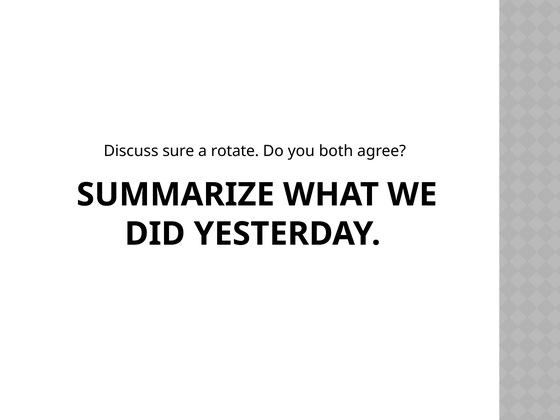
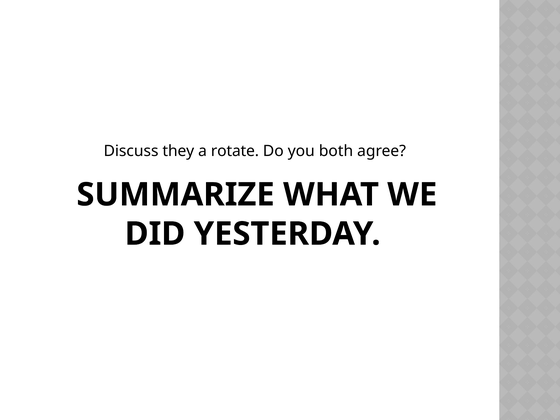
sure: sure -> they (178, 151)
